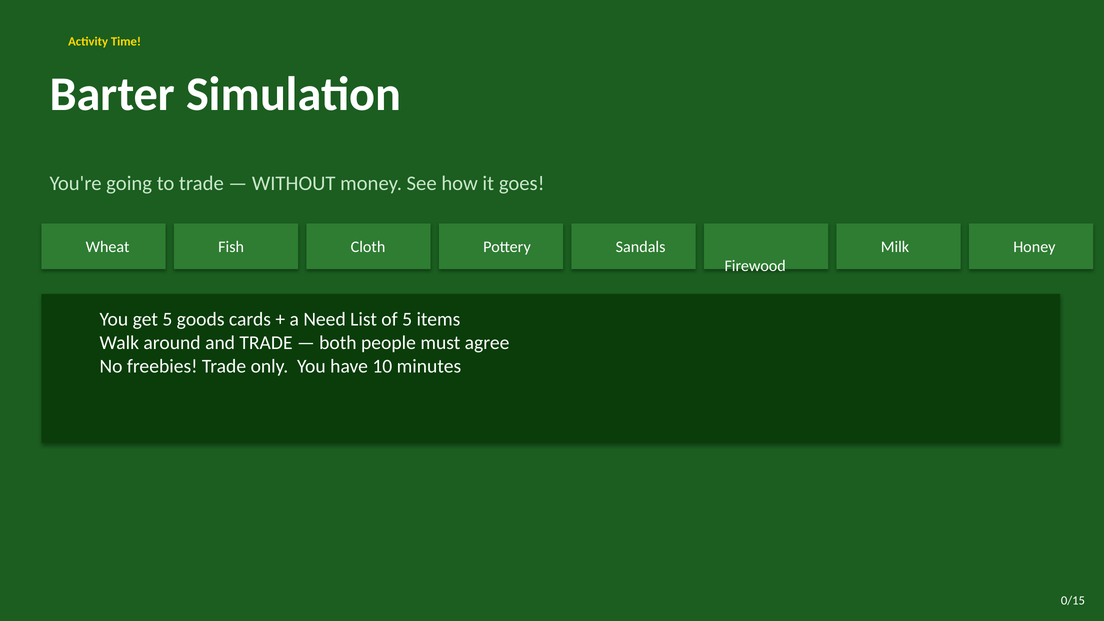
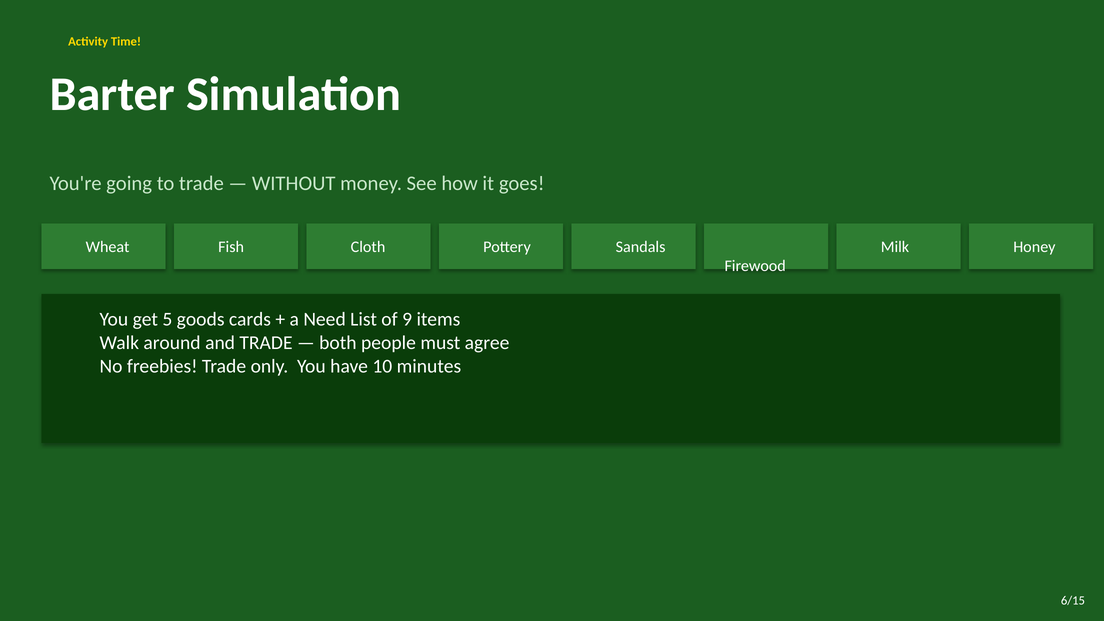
of 5: 5 -> 9 (407, 319)
0/15: 0/15 -> 6/15 (1073, 601)
